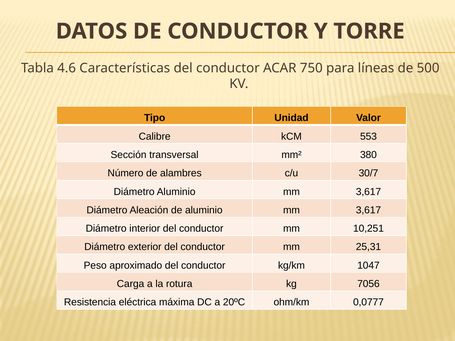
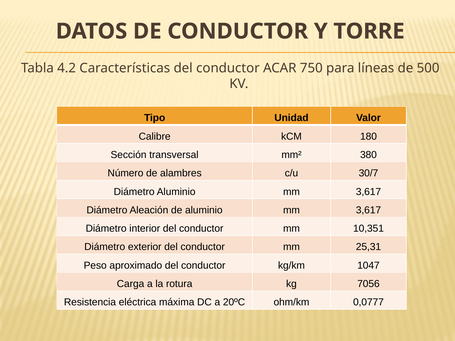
4.6: 4.6 -> 4.2 (67, 68)
553: 553 -> 180 (369, 136)
10,251: 10,251 -> 10,351 (368, 229)
